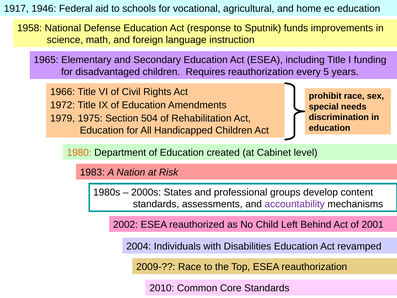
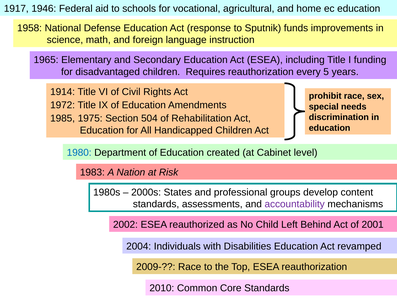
1966: 1966 -> 1914 (63, 92)
1979: 1979 -> 1985 (63, 118)
1980 colour: orange -> blue (79, 152)
